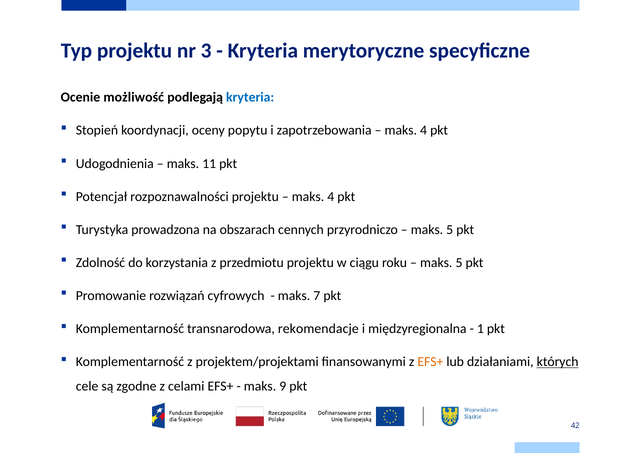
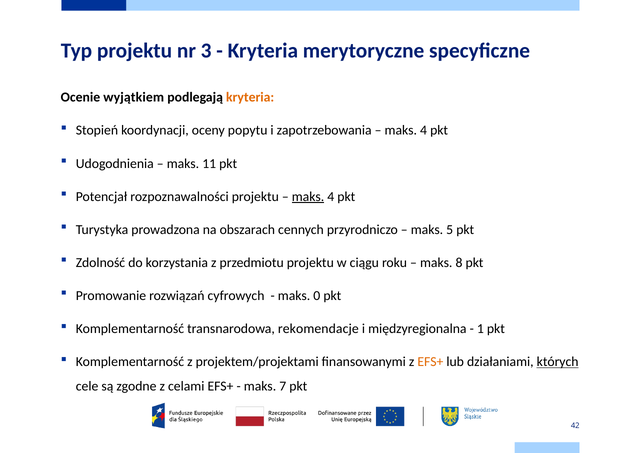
możliwość: możliwość -> wyjątkiem (134, 97)
kryteria colour: blue -> orange (250, 97)
maks underline: none -> present (308, 197)
5: 5 -> 8 (459, 263)
7: 7 -> 0 (317, 296)
9: 9 -> 7 (283, 387)
